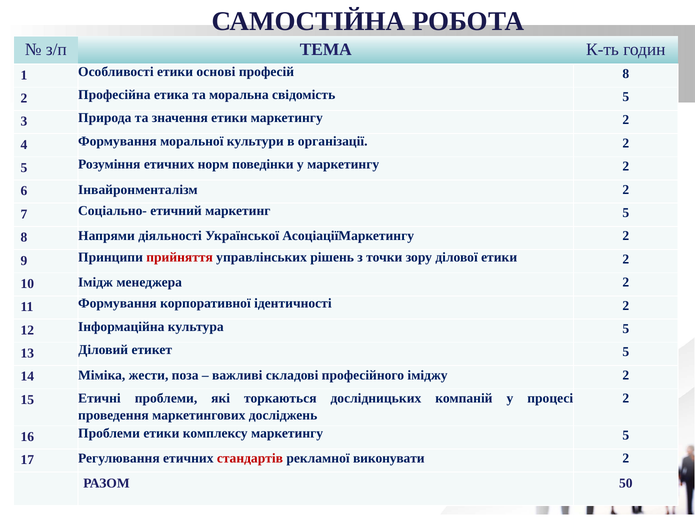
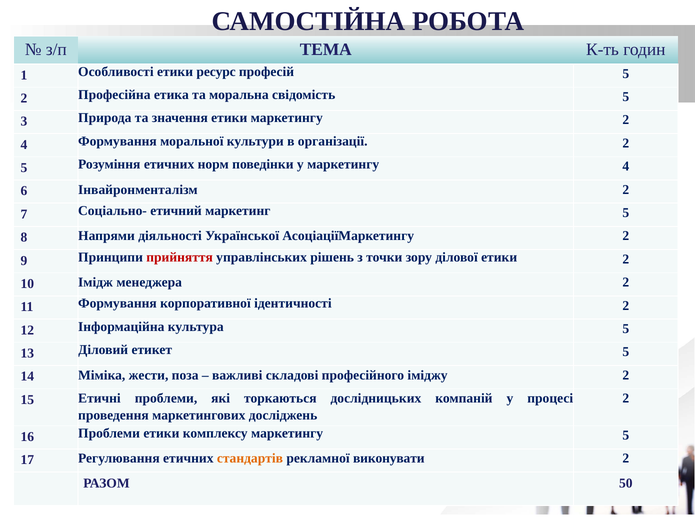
основі: основі -> ресурс (216, 72)
професій 8: 8 -> 5 (626, 74)
у маркетингу 2: 2 -> 4 (626, 166)
стандартів colour: red -> orange (250, 459)
